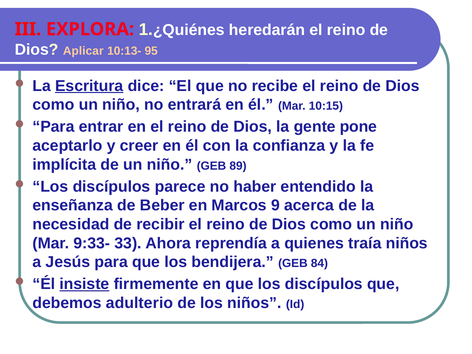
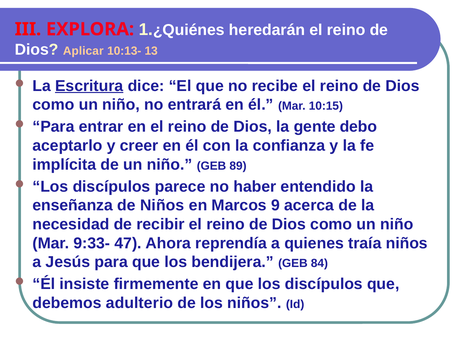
95: 95 -> 13 (151, 51)
pone: pone -> debo (358, 127)
de Beber: Beber -> Niños (162, 205)
33: 33 -> 47 (128, 243)
insiste underline: present -> none (84, 284)
